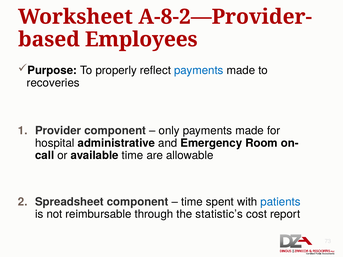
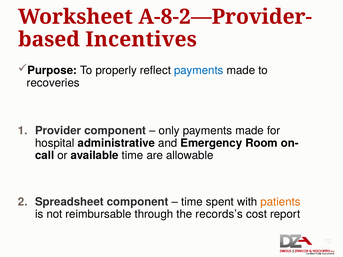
Employees: Employees -> Incentives (141, 39)
patients colour: blue -> orange (281, 202)
statistic’s: statistic’s -> records’s (219, 214)
